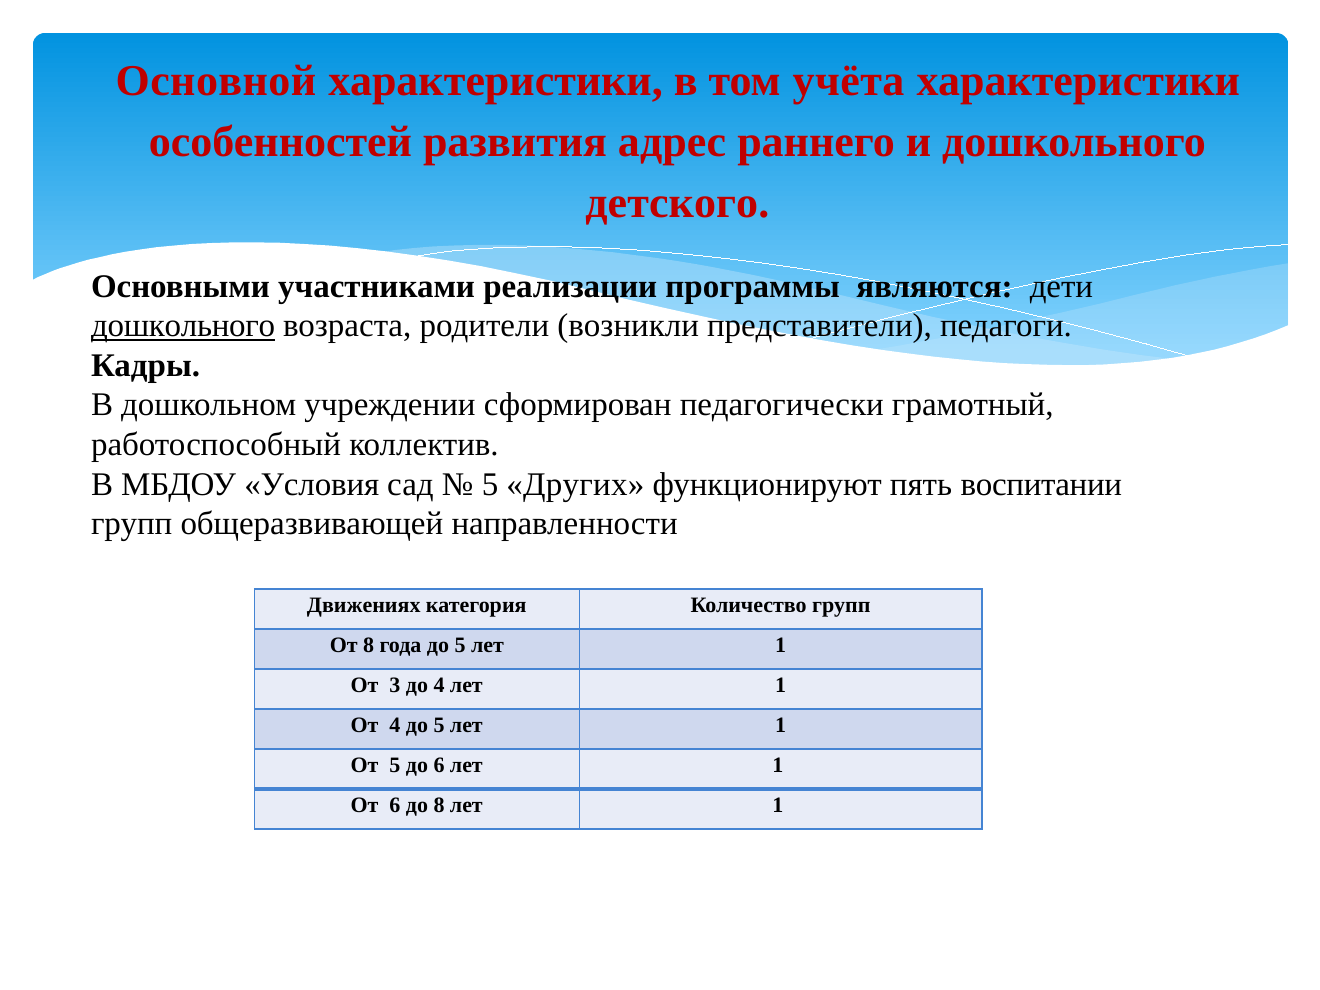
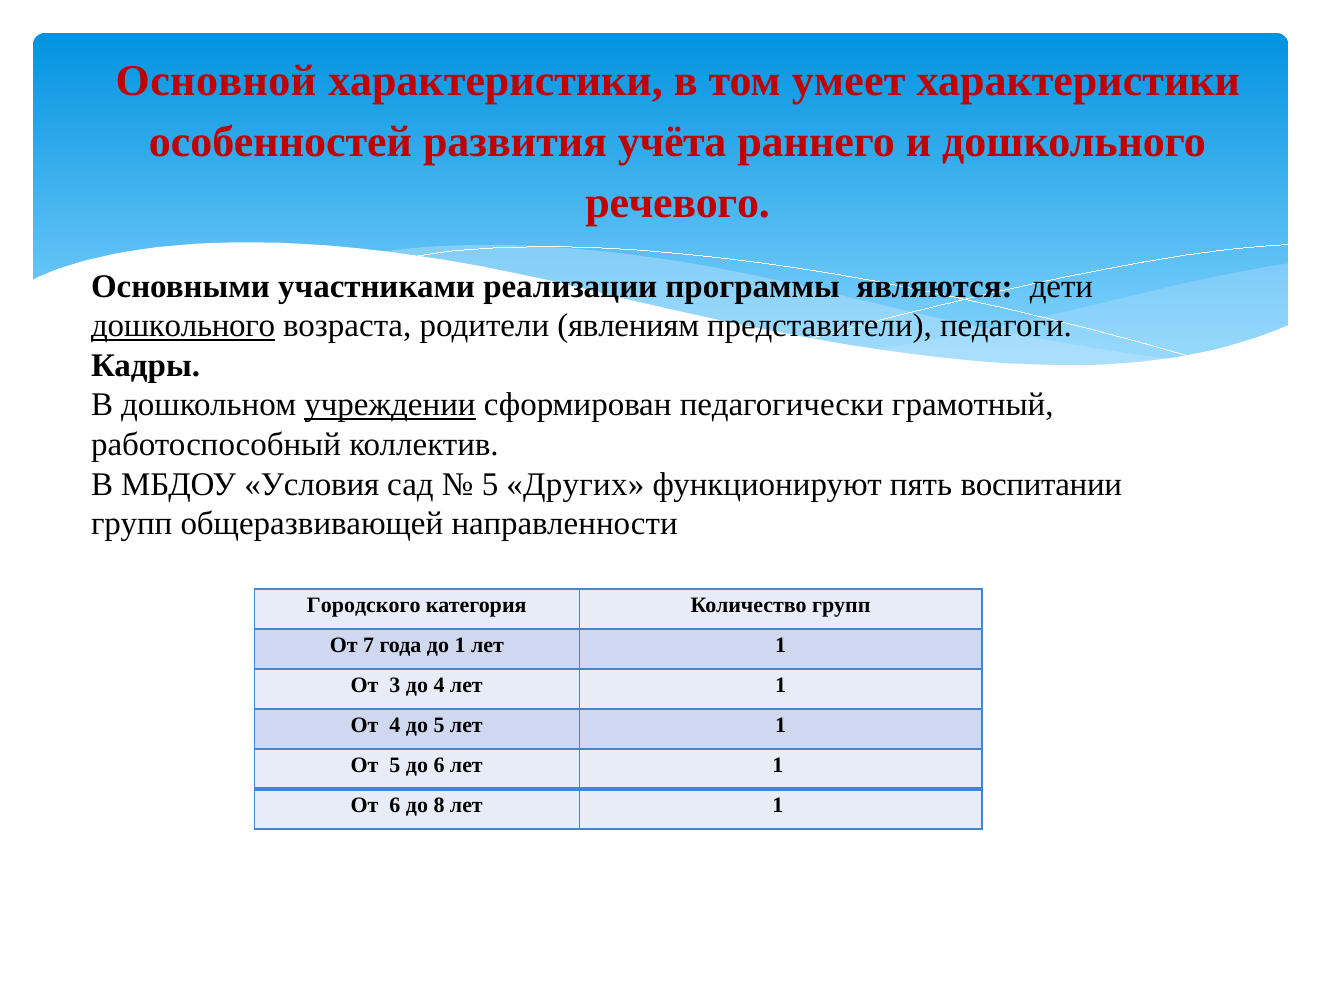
учёта: учёта -> умеет (849, 81)
адрес: адрес -> учёта (672, 142)
детского: детского -> речевого (678, 203)
возникли: возникли -> явлениям (628, 326)
учреждении underline: none -> present (390, 405)
Движениях: Движениях -> Городского (364, 605)
От 8: 8 -> 7 (369, 645)
года до 5: 5 -> 1 (460, 645)
